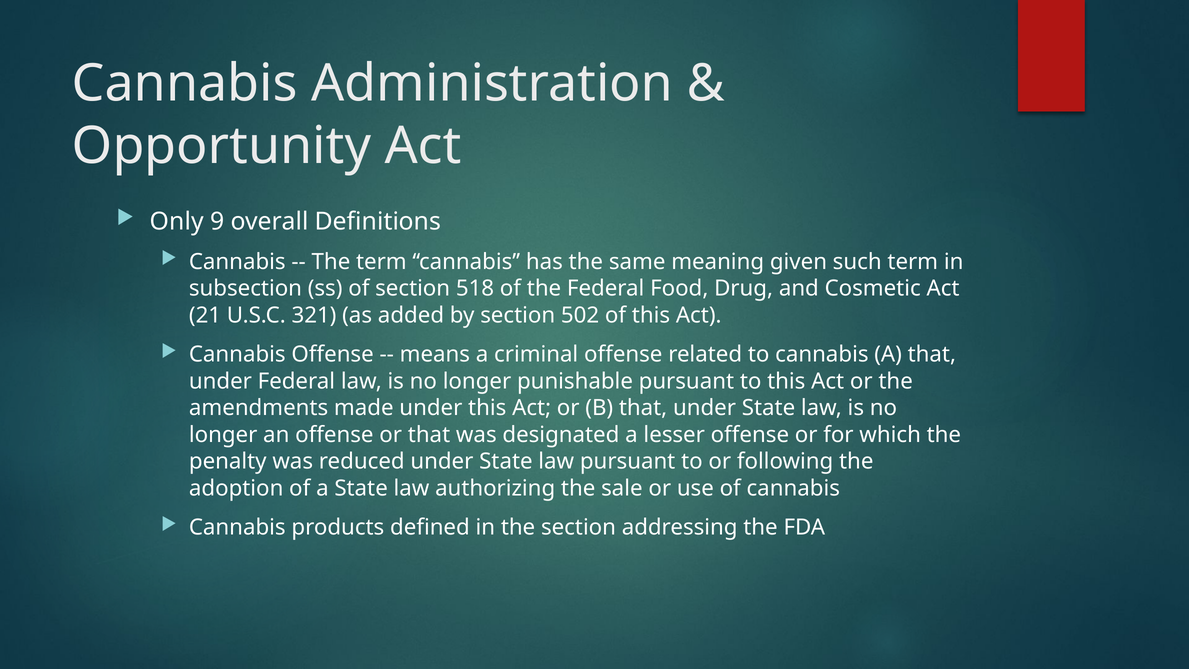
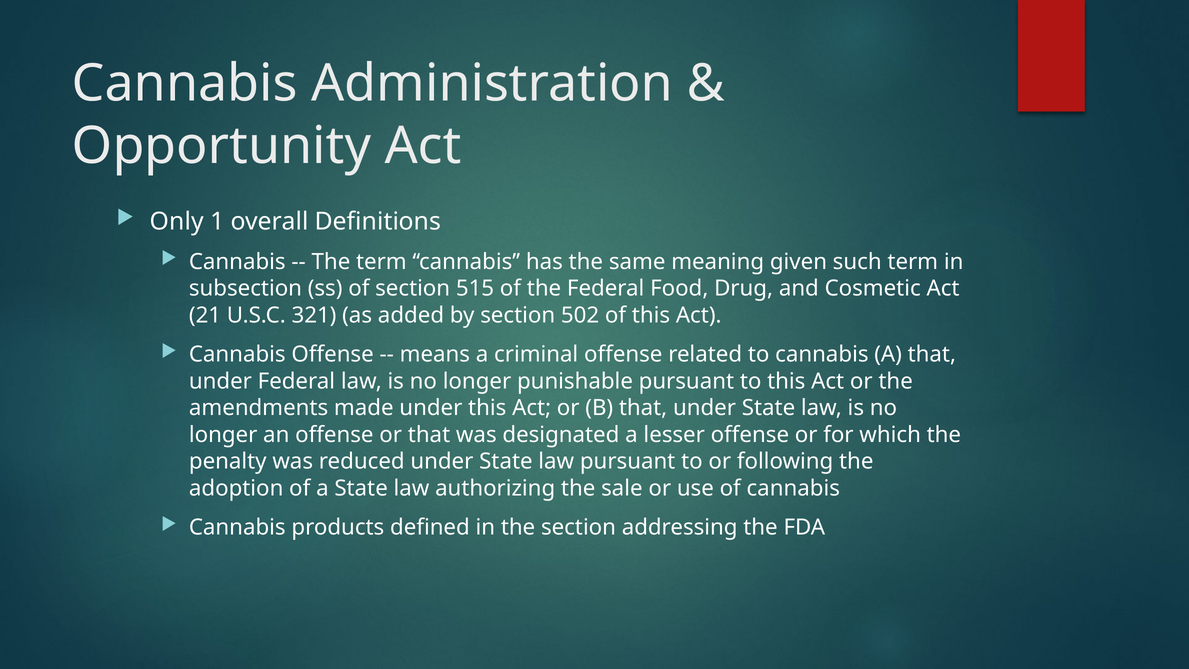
9: 9 -> 1 (217, 221)
518: 518 -> 515 (475, 288)
